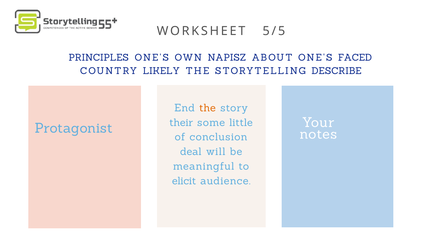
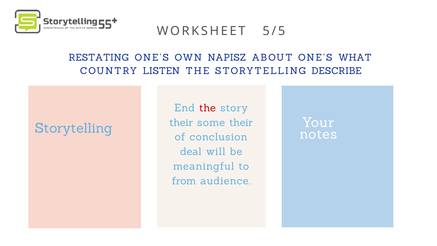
PRINCIPLES: PRINCIPLES -> RESTATING (99, 58)
FACED: FACED -> WHAT (355, 58)
LIKELY: LIKELY -> LISTEN (161, 71)
the colour: orange -> red (207, 108)
some little: little -> their (241, 122)
Protagonist: Protagonist -> Storytelling (74, 128)
elicit: elicit -> from (184, 181)
